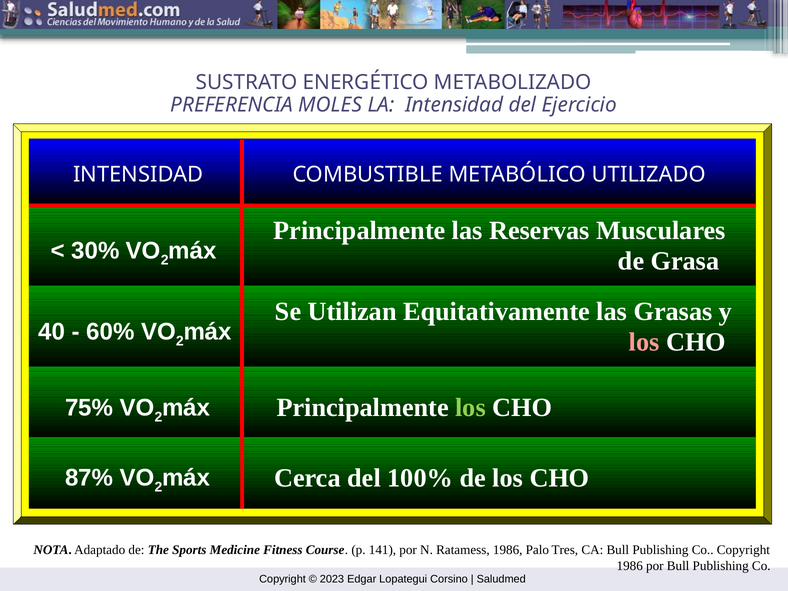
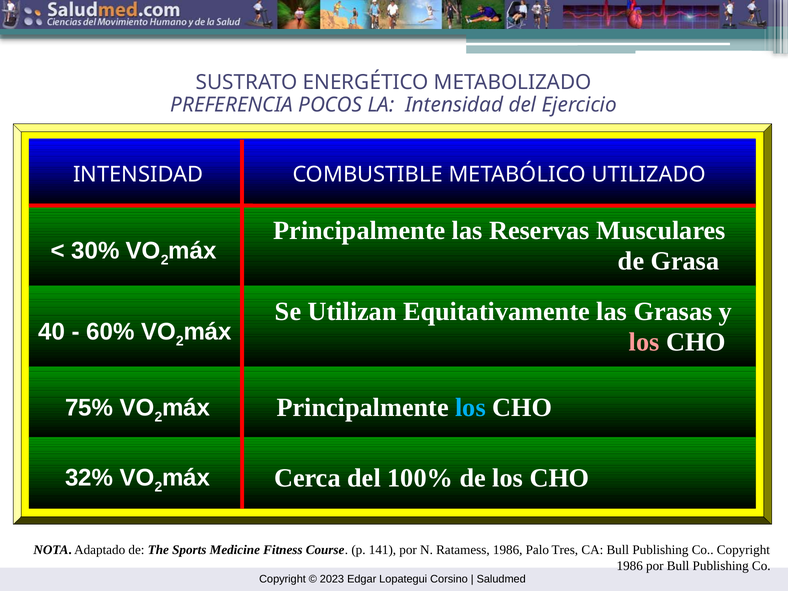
MOLES: MOLES -> POCOS (330, 105)
los colour: light green -> light blue (471, 408)
87%: 87% -> 32% (89, 478)
